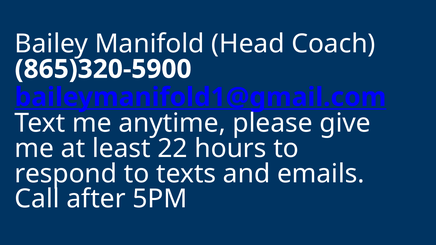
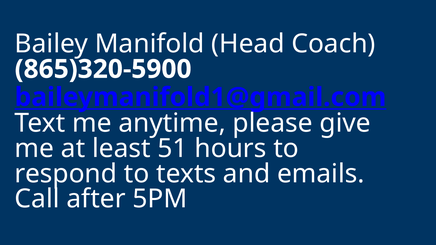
22: 22 -> 51 (173, 149)
